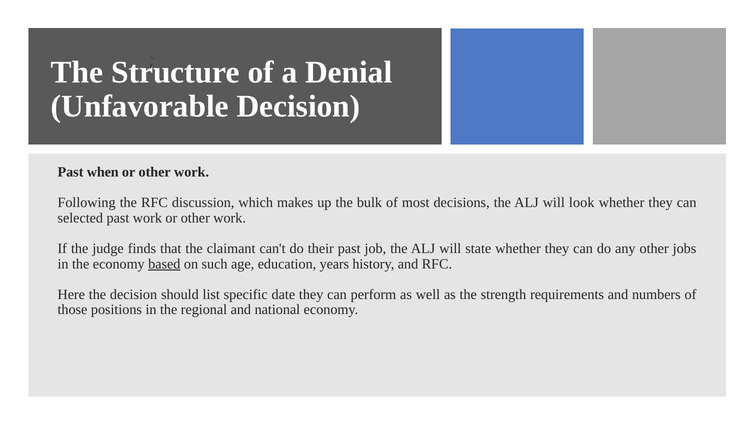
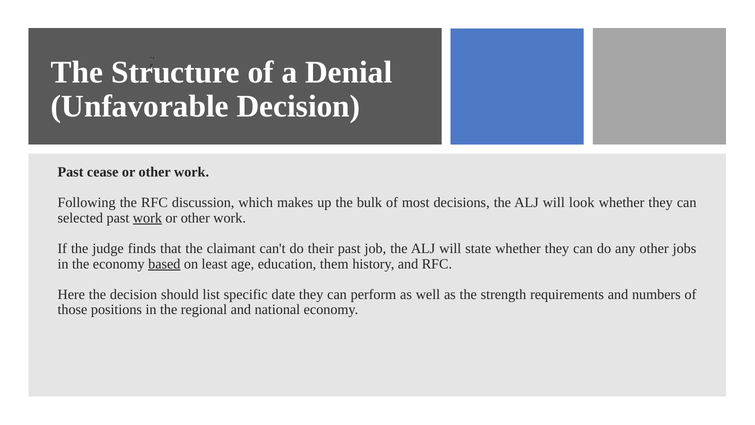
when: when -> cease (103, 172)
work underline: none -> present (147, 218)
such: such -> least (215, 264)
years: years -> them (334, 264)
